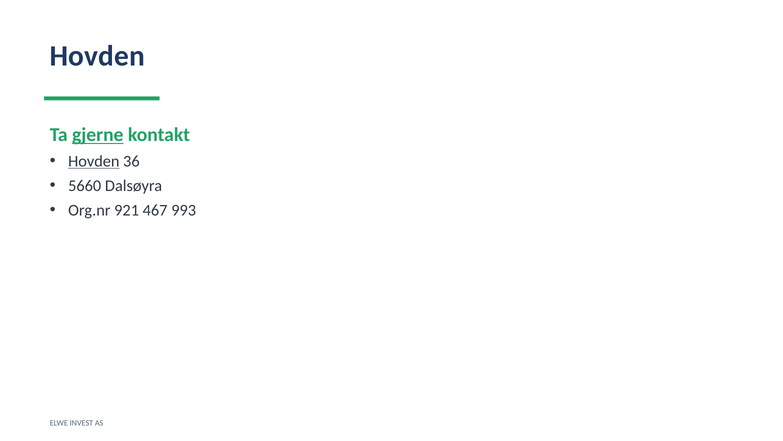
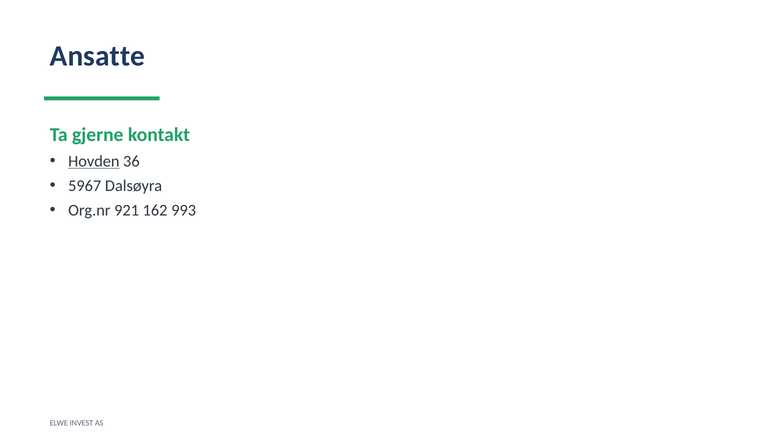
Hovden: Hovden -> Ansatte (97, 56)
gjerne underline: present -> none (98, 135)
5660: 5660 -> 5967 (85, 185)
467: 467 -> 162 (155, 210)
